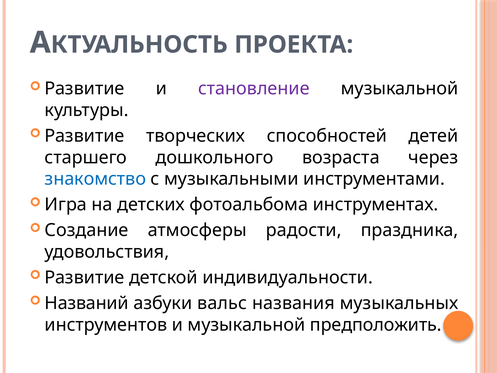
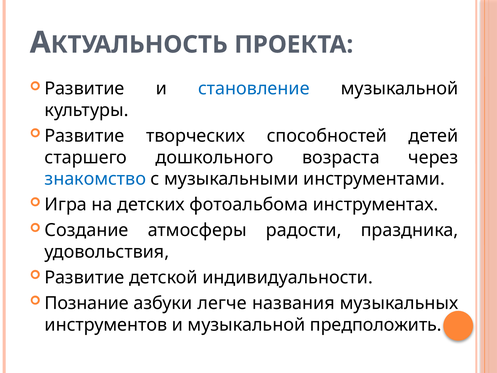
становление colour: purple -> blue (254, 89)
Названий: Названий -> Познание (87, 303)
вальс: вальс -> легче (222, 303)
